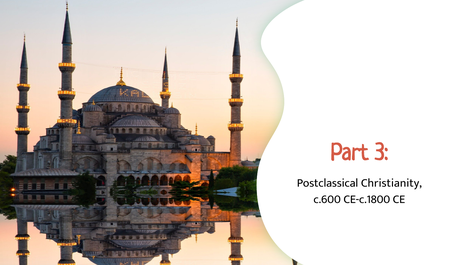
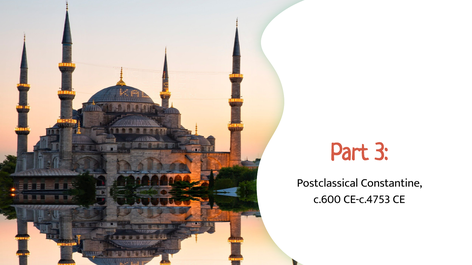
Christianity: Christianity -> Constantine (392, 183)
CE-c.1800: CE-c.1800 -> CE-c.4753 (367, 200)
